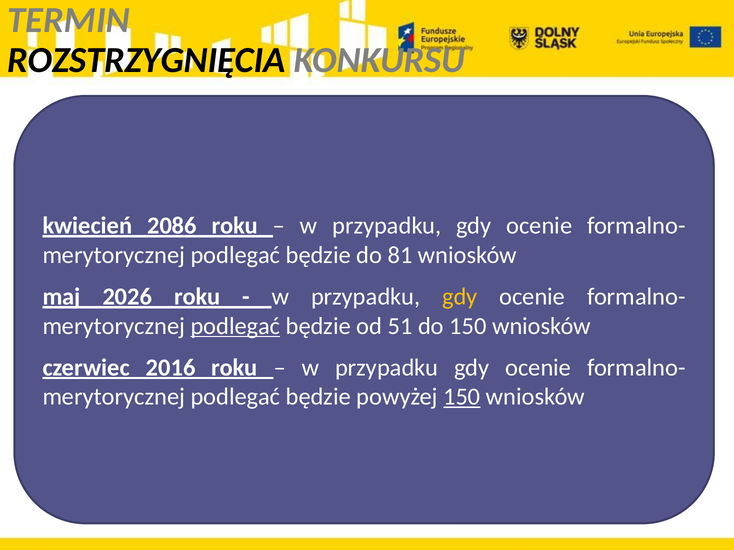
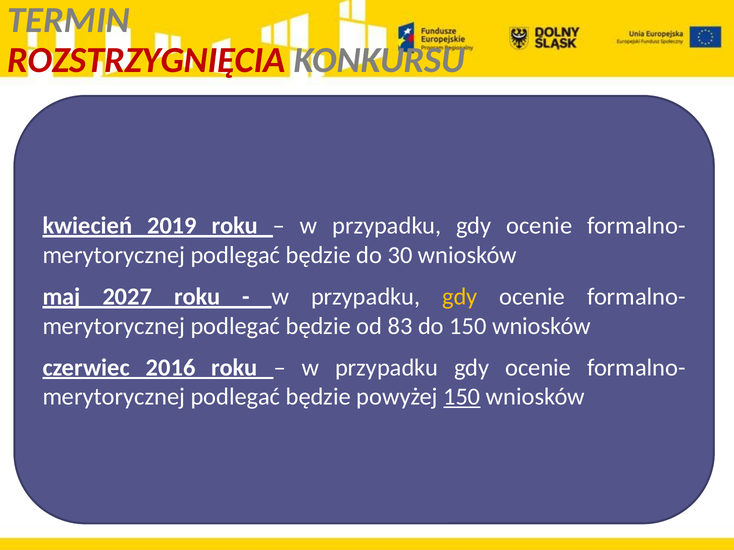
ROZSTRZYGNIĘCIA colour: black -> red (146, 60)
2086: 2086 -> 2019 (172, 226)
81: 81 -> 30 (400, 255)
2026: 2026 -> 2027 (127, 297)
podlegać underline: present -> none (235, 326)
51: 51 -> 83 (400, 326)
